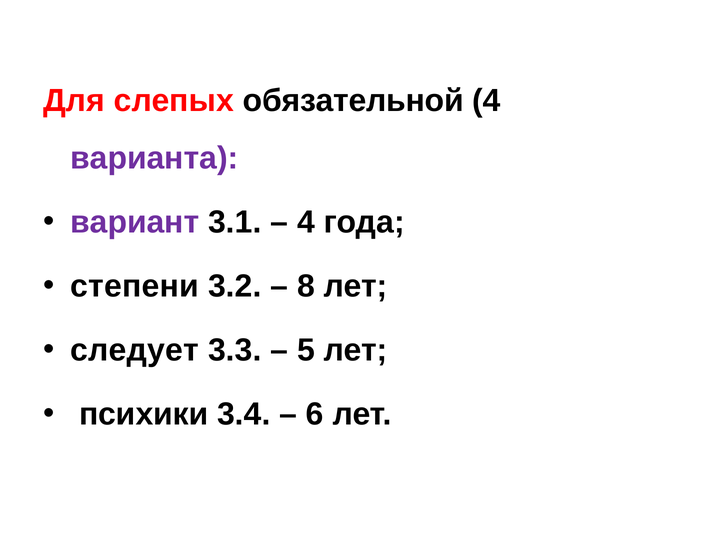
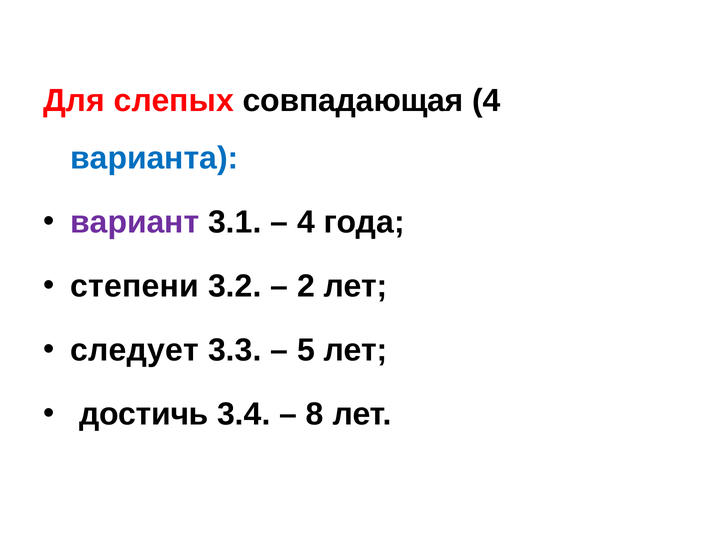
обязательной: обязательной -> совпадающая (353, 101)
варианта colour: purple -> blue (154, 158)
8: 8 -> 2 (306, 286)
психики: психики -> достичь (144, 414)
6: 6 -> 8 (315, 414)
